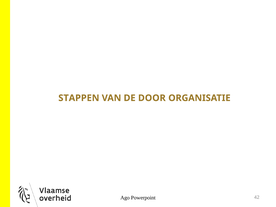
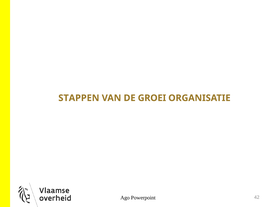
DOOR: DOOR -> GROEI (152, 98)
